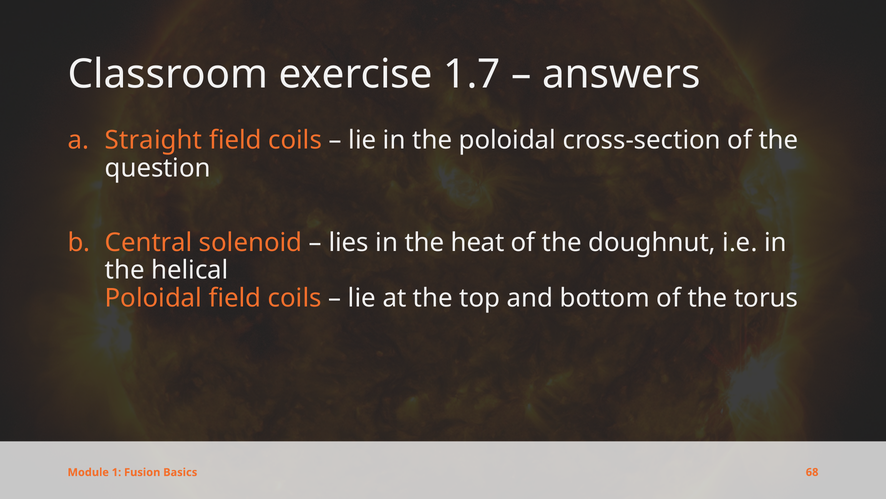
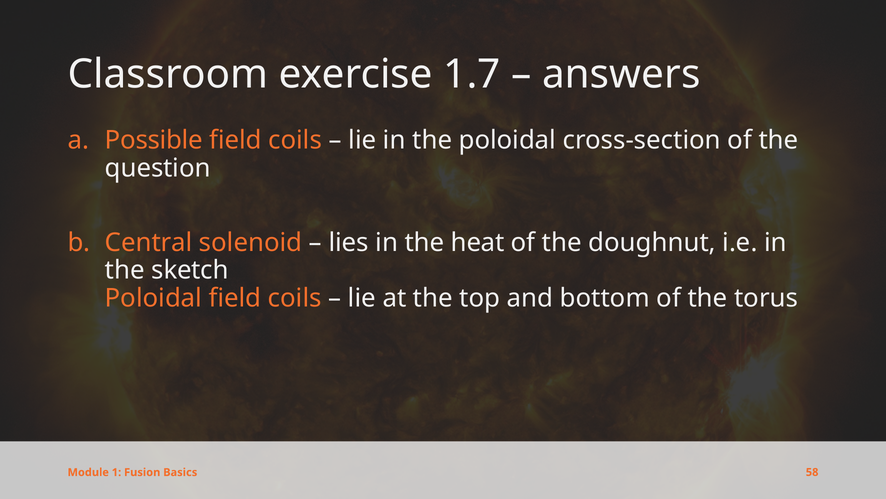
Straight: Straight -> Possible (154, 140)
helical: helical -> sketch (190, 270)
68: 68 -> 58 (812, 472)
